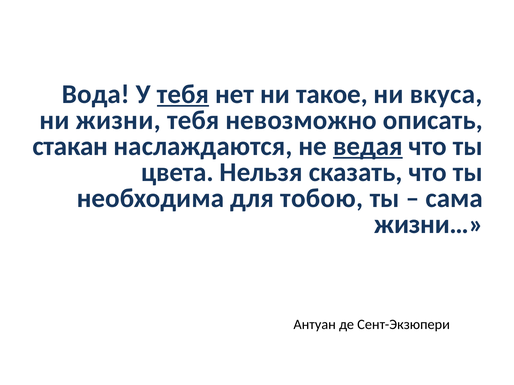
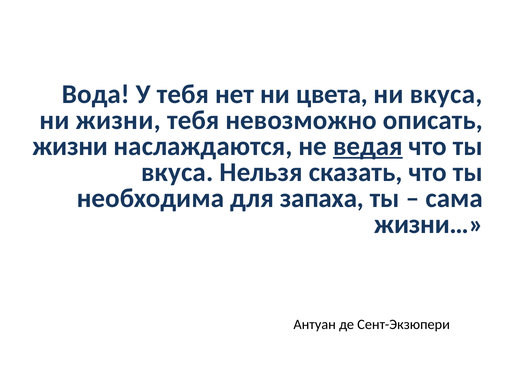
тебя underline: present -> none (183, 94)
такое: такое -> цвета (332, 94)
стакан: стакан -> жизни (70, 146)
цвета: цвета -> вкуса (177, 172)
тобою: тобою -> запаха (322, 198)
